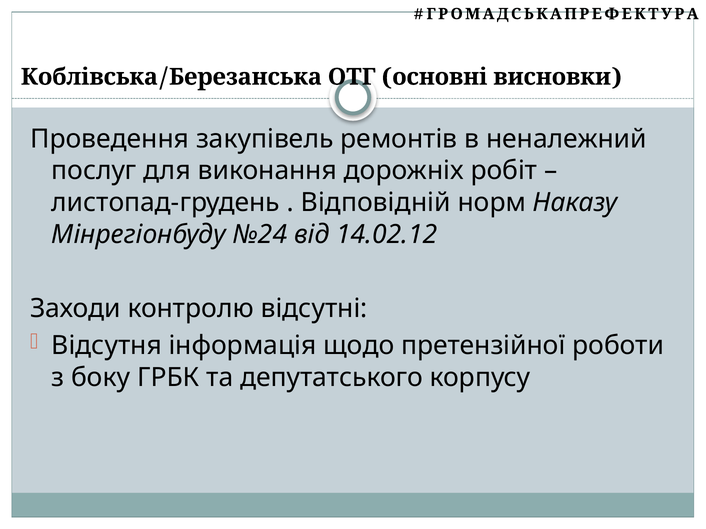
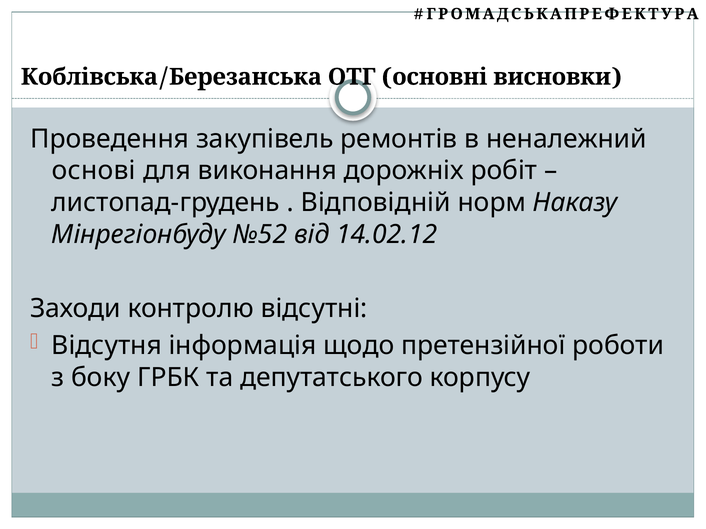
послуг: послуг -> основі (94, 171)
№24: №24 -> №52 (260, 235)
